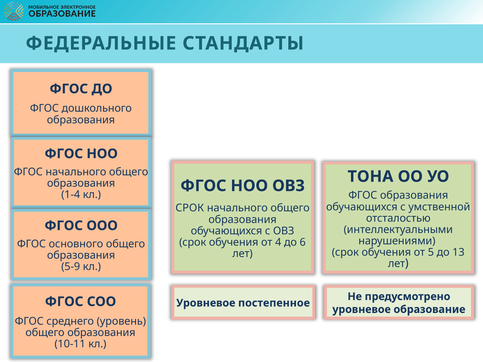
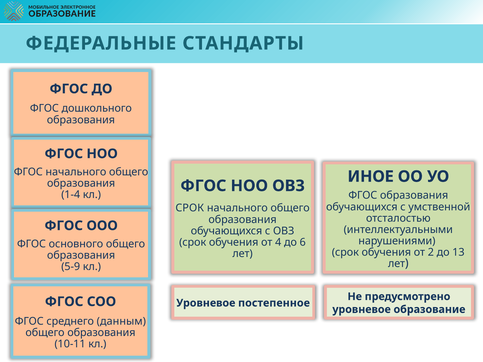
ТОНА: ТОНА -> ИНОЕ (371, 177)
5: 5 -> 2 (431, 253)
уровень: уровень -> данным (121, 321)
